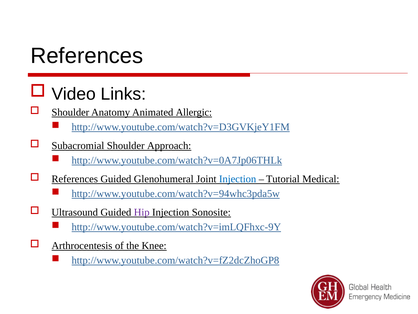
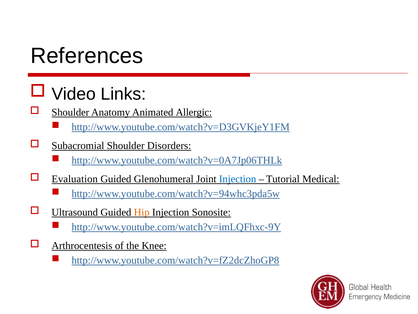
Approach: Approach -> Disorders (169, 146)
References: References -> Evaluation (75, 179)
Hip colour: purple -> orange (142, 212)
